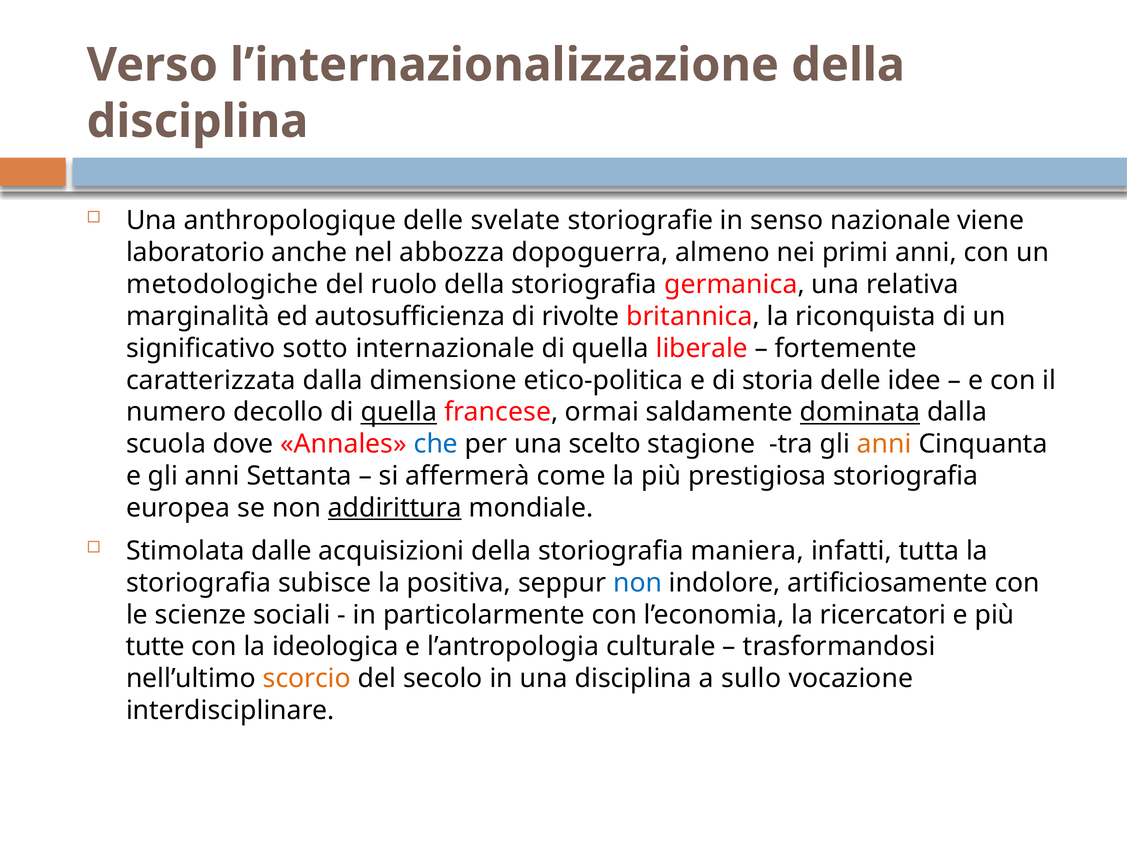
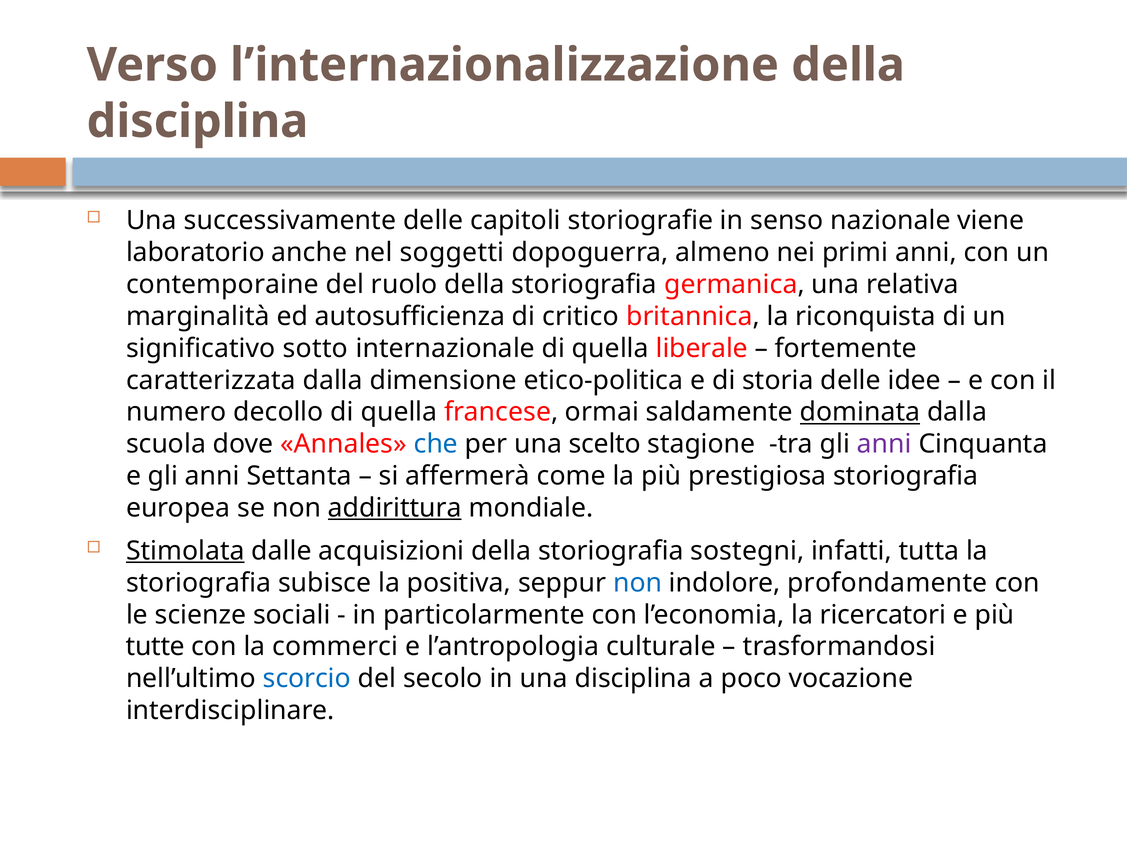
anthropologique: anthropologique -> successivamente (290, 221)
svelate: svelate -> capitoli (516, 221)
abbozza: abbozza -> soggetti (452, 253)
metodologiche: metodologiche -> contemporaine (222, 285)
rivolte: rivolte -> critico (580, 316)
quella underline: present -> none (399, 412)
anni colour: orange -> purple (884, 444)
Stimolata underline: none -> present (185, 551)
maniera: maniera -> sostegni (747, 551)
artificiosamente: artificiosamente -> profondamente (887, 583)
ideologica: ideologica -> commerci (335, 647)
scorcio colour: orange -> blue (307, 679)
sullo: sullo -> poco (751, 679)
